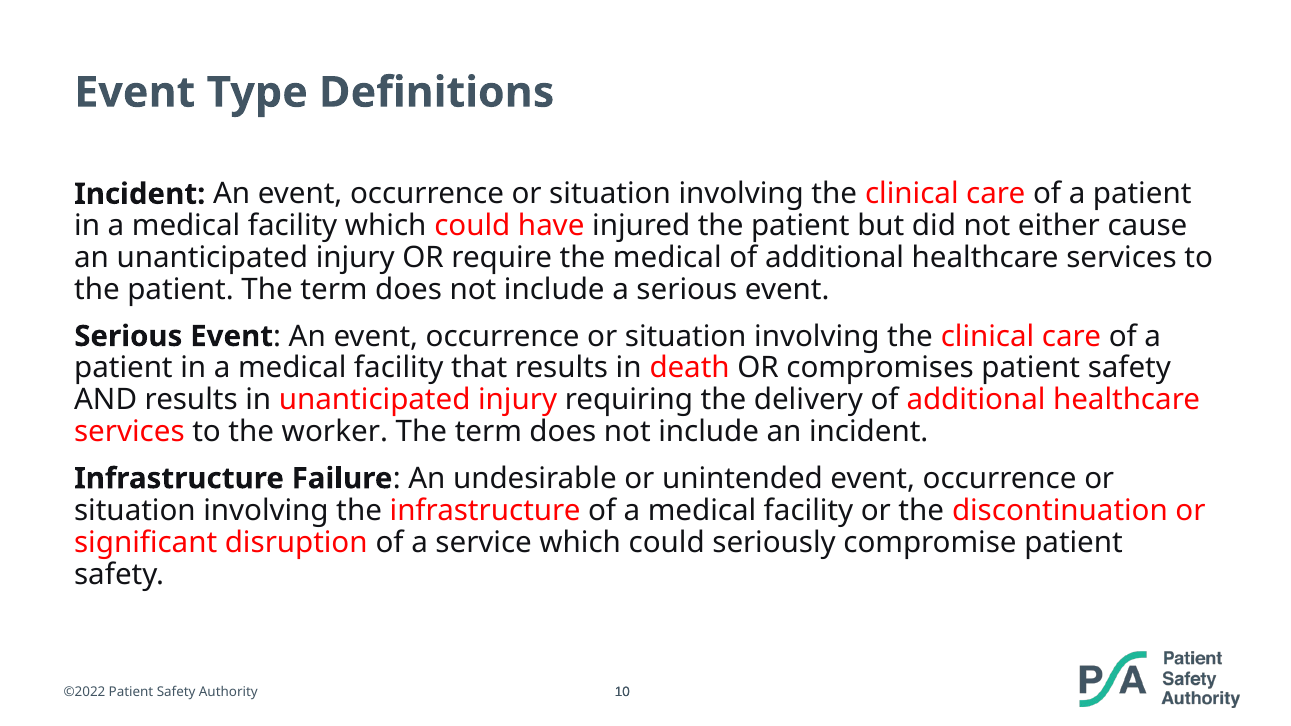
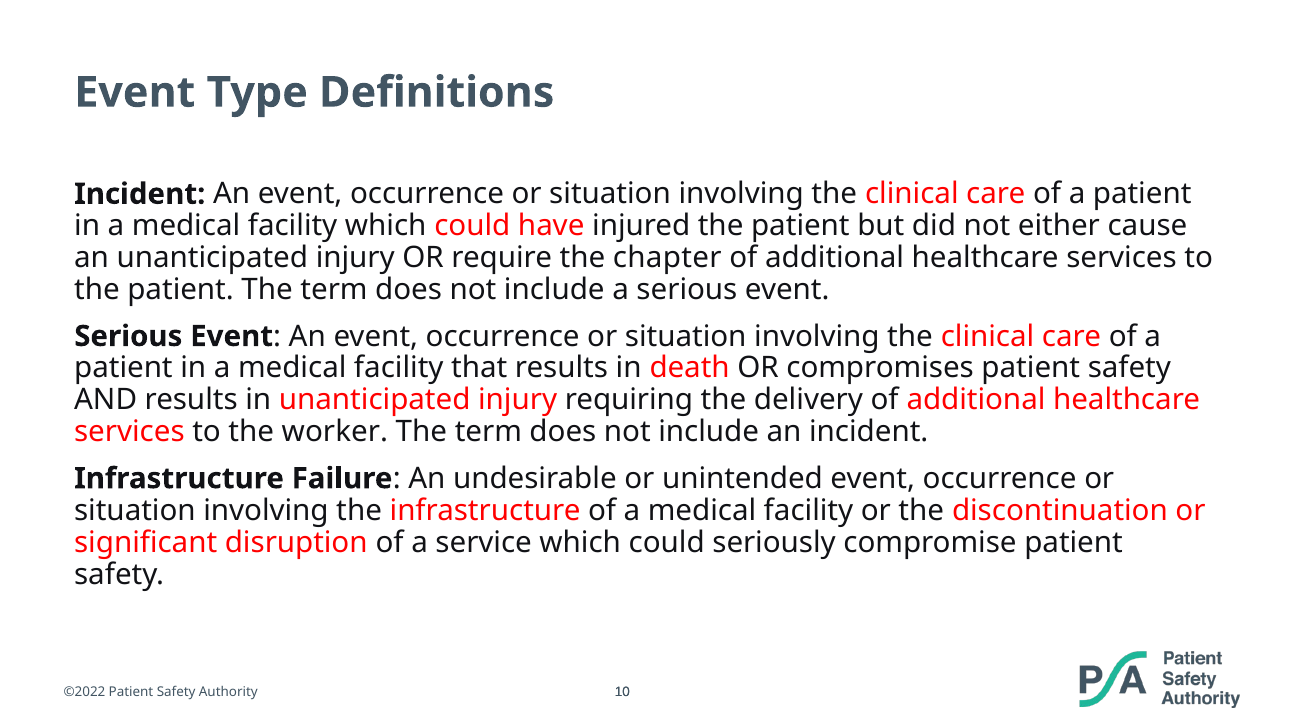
the medical: medical -> chapter (667, 258)
